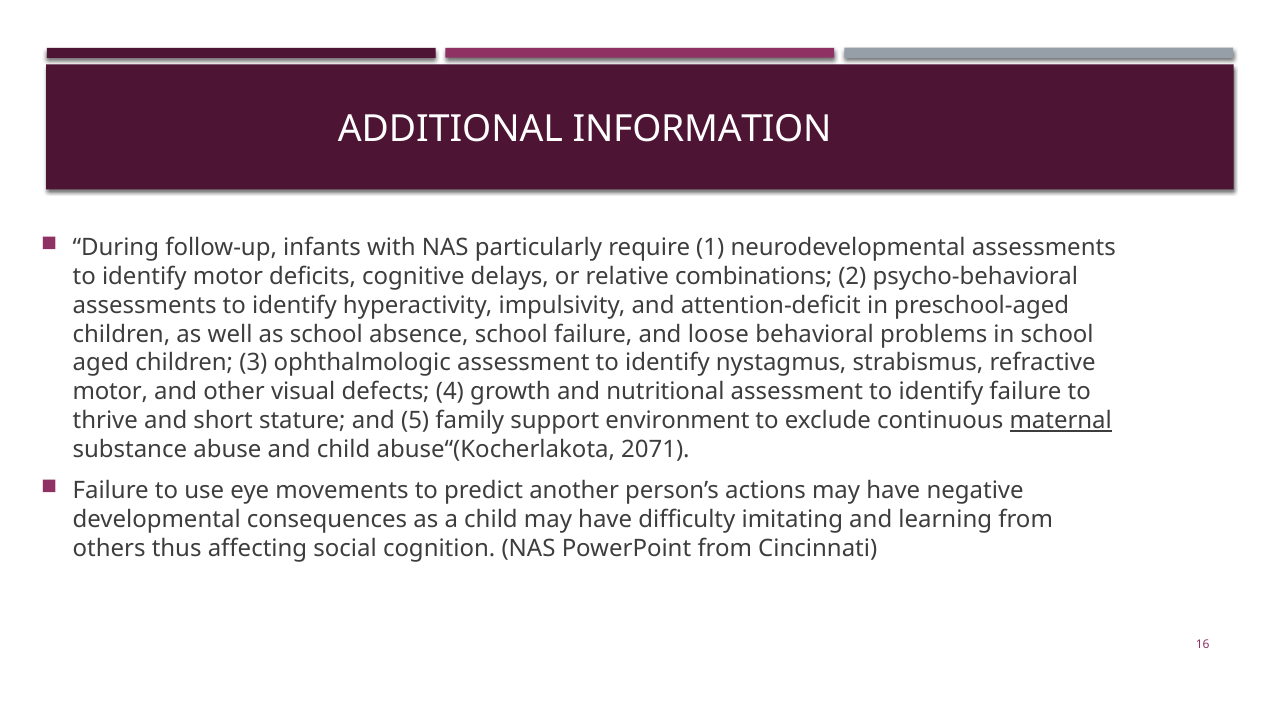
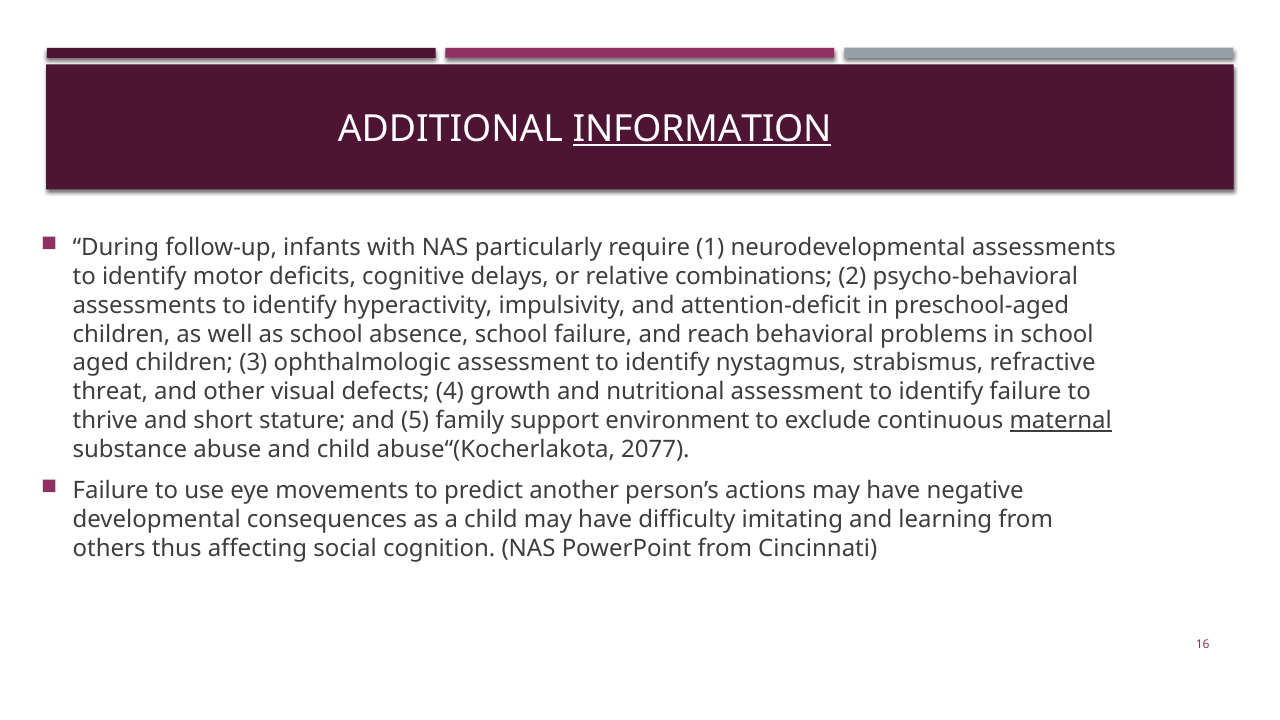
INFORMATION underline: none -> present (702, 129)
loose: loose -> reach (719, 334)
motor: motor -> threat (110, 392)
2071: 2071 -> 2077 (655, 449)
